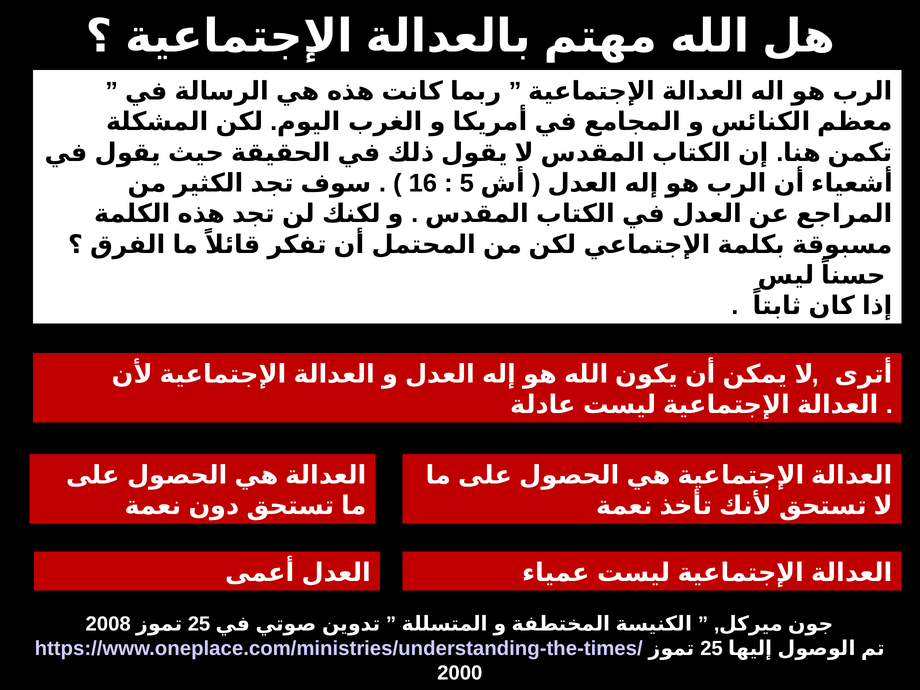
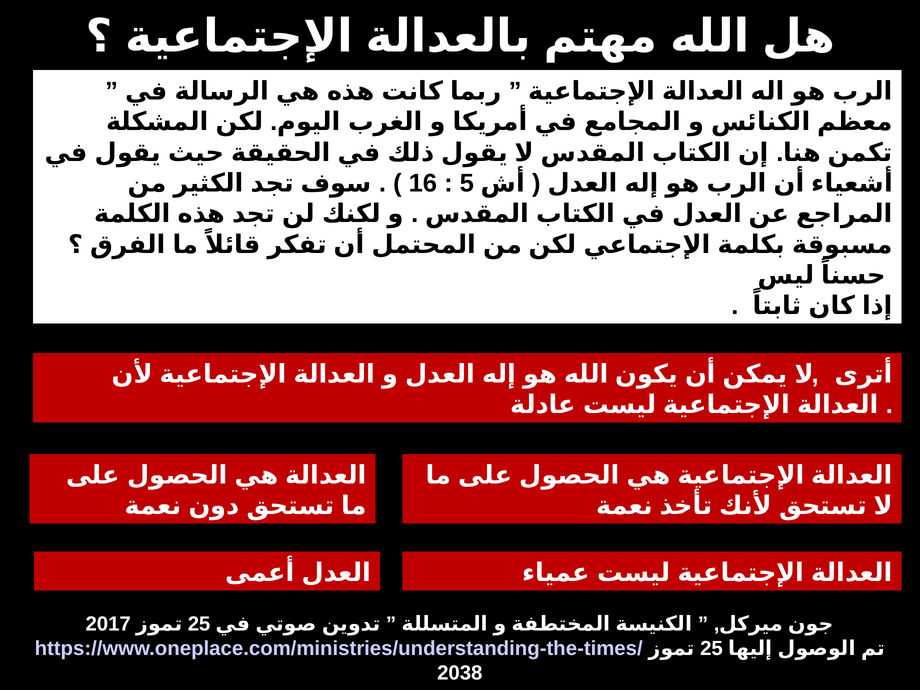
2008: 2008 -> 2017 (108, 624)
2000: 2000 -> 2038 (460, 673)
